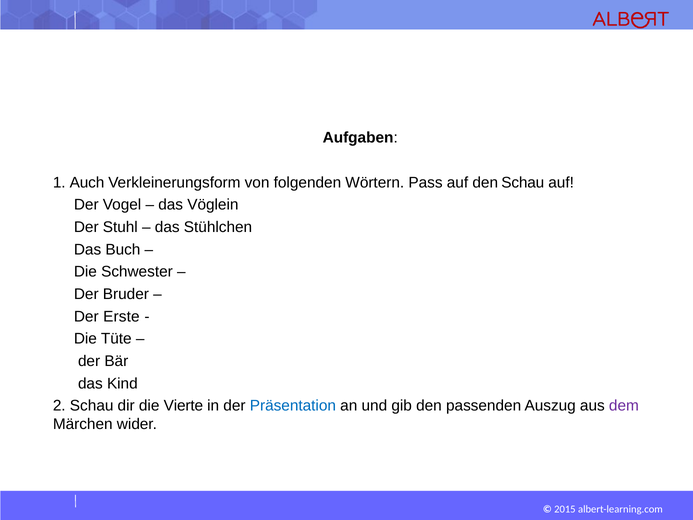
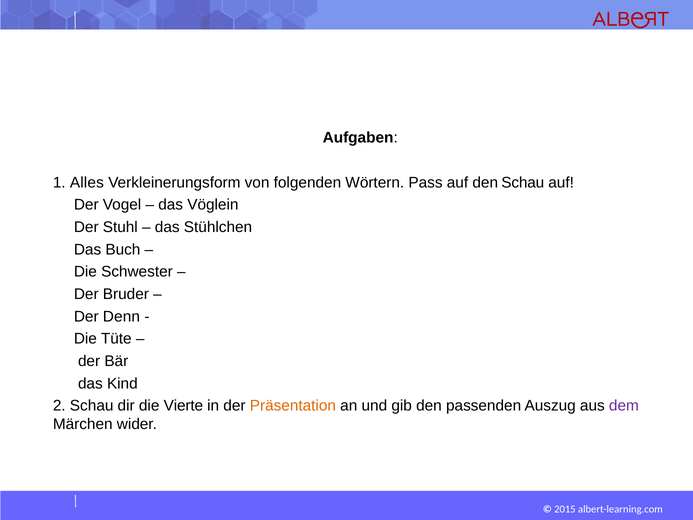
Auch: Auch -> Alles (87, 182)
Erste: Erste -> Denn (121, 316)
Präsentation colour: blue -> orange (293, 406)
